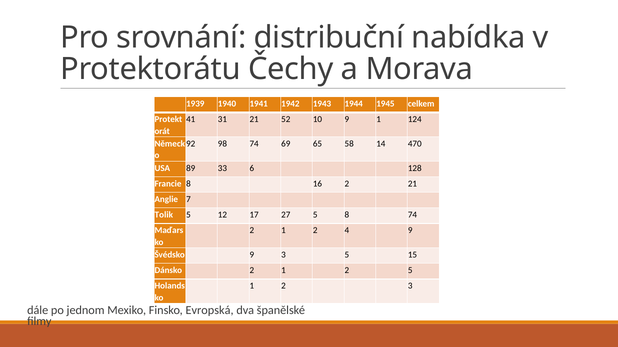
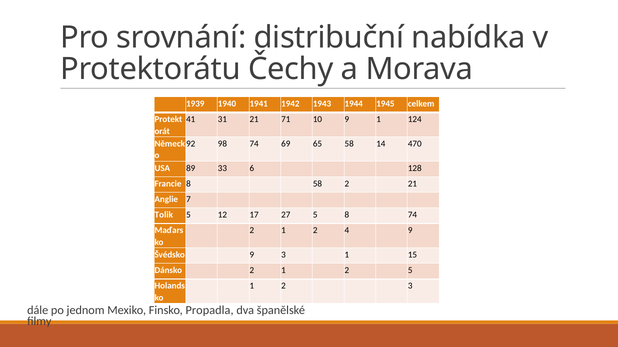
52: 52 -> 71 (286, 120)
8 16: 16 -> 58 (317, 184)
3 5: 5 -> 1 (347, 255)
Evropská: Evropská -> Propadla (210, 311)
